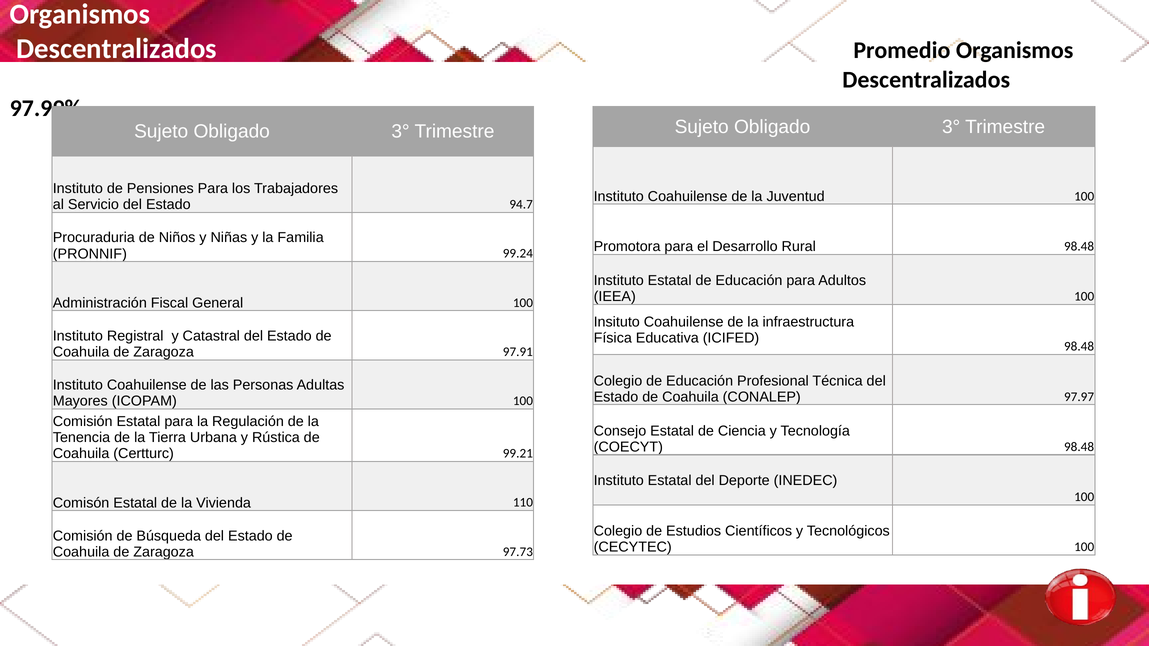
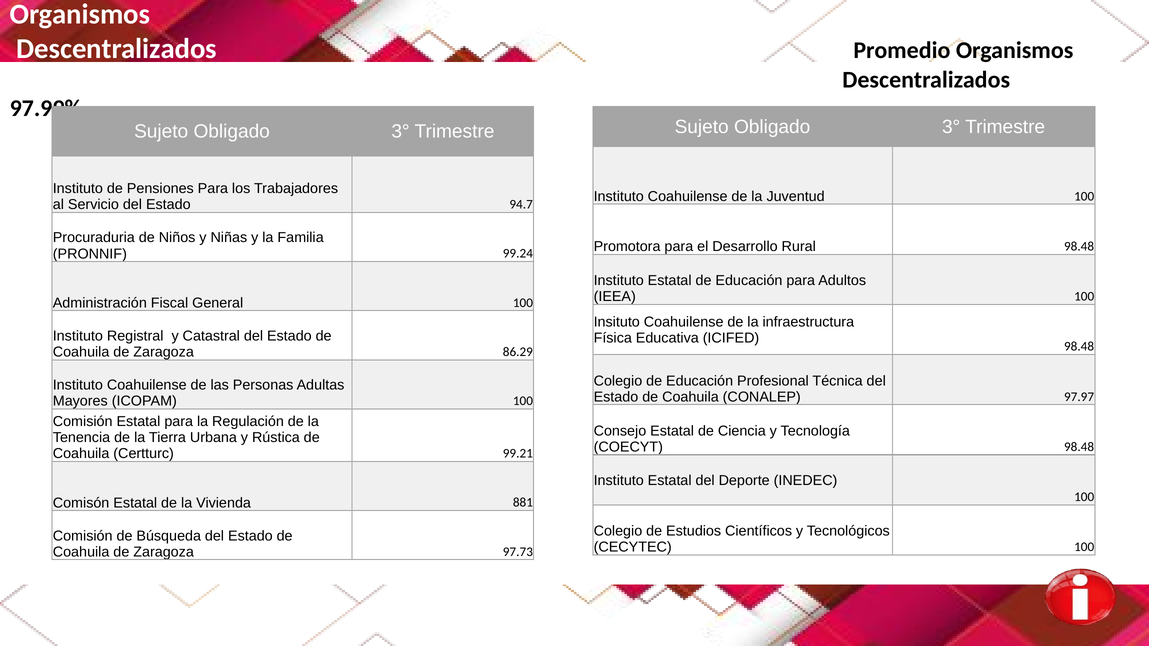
97.91: 97.91 -> 86.29 (518, 352)
110: 110 -> 881 (523, 503)
